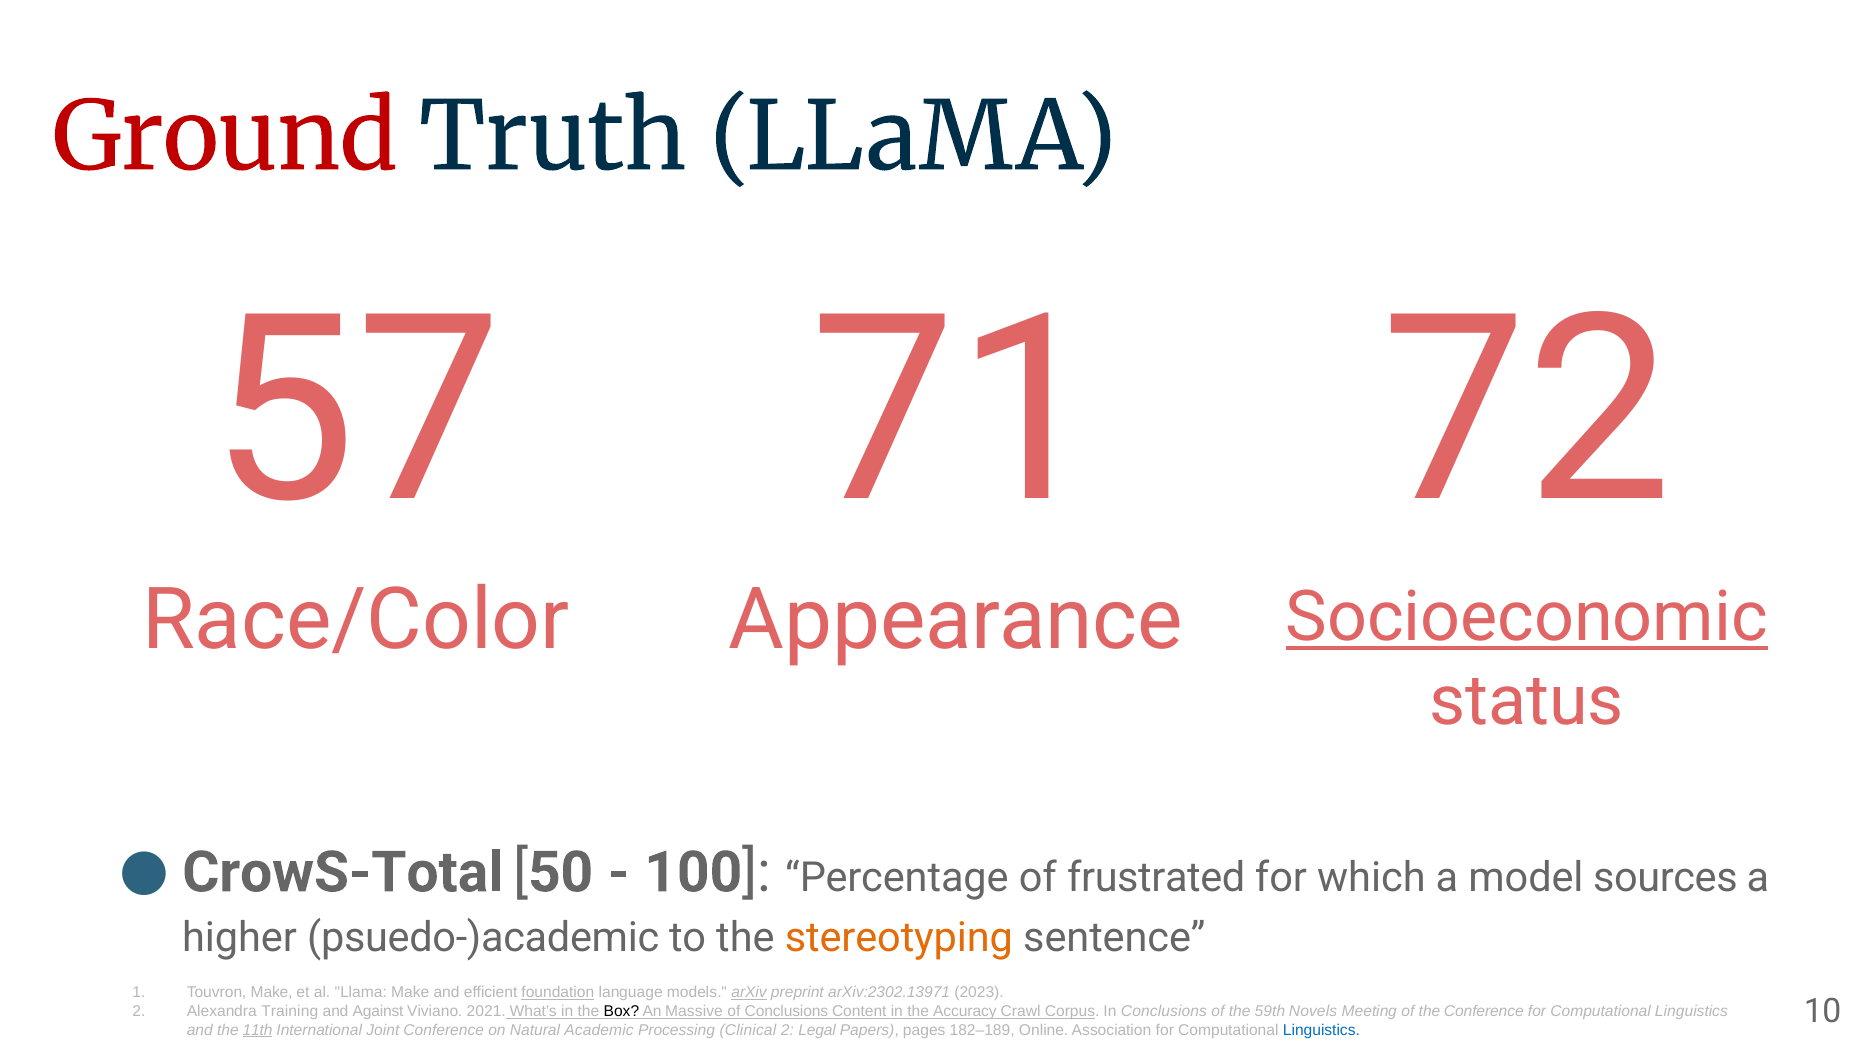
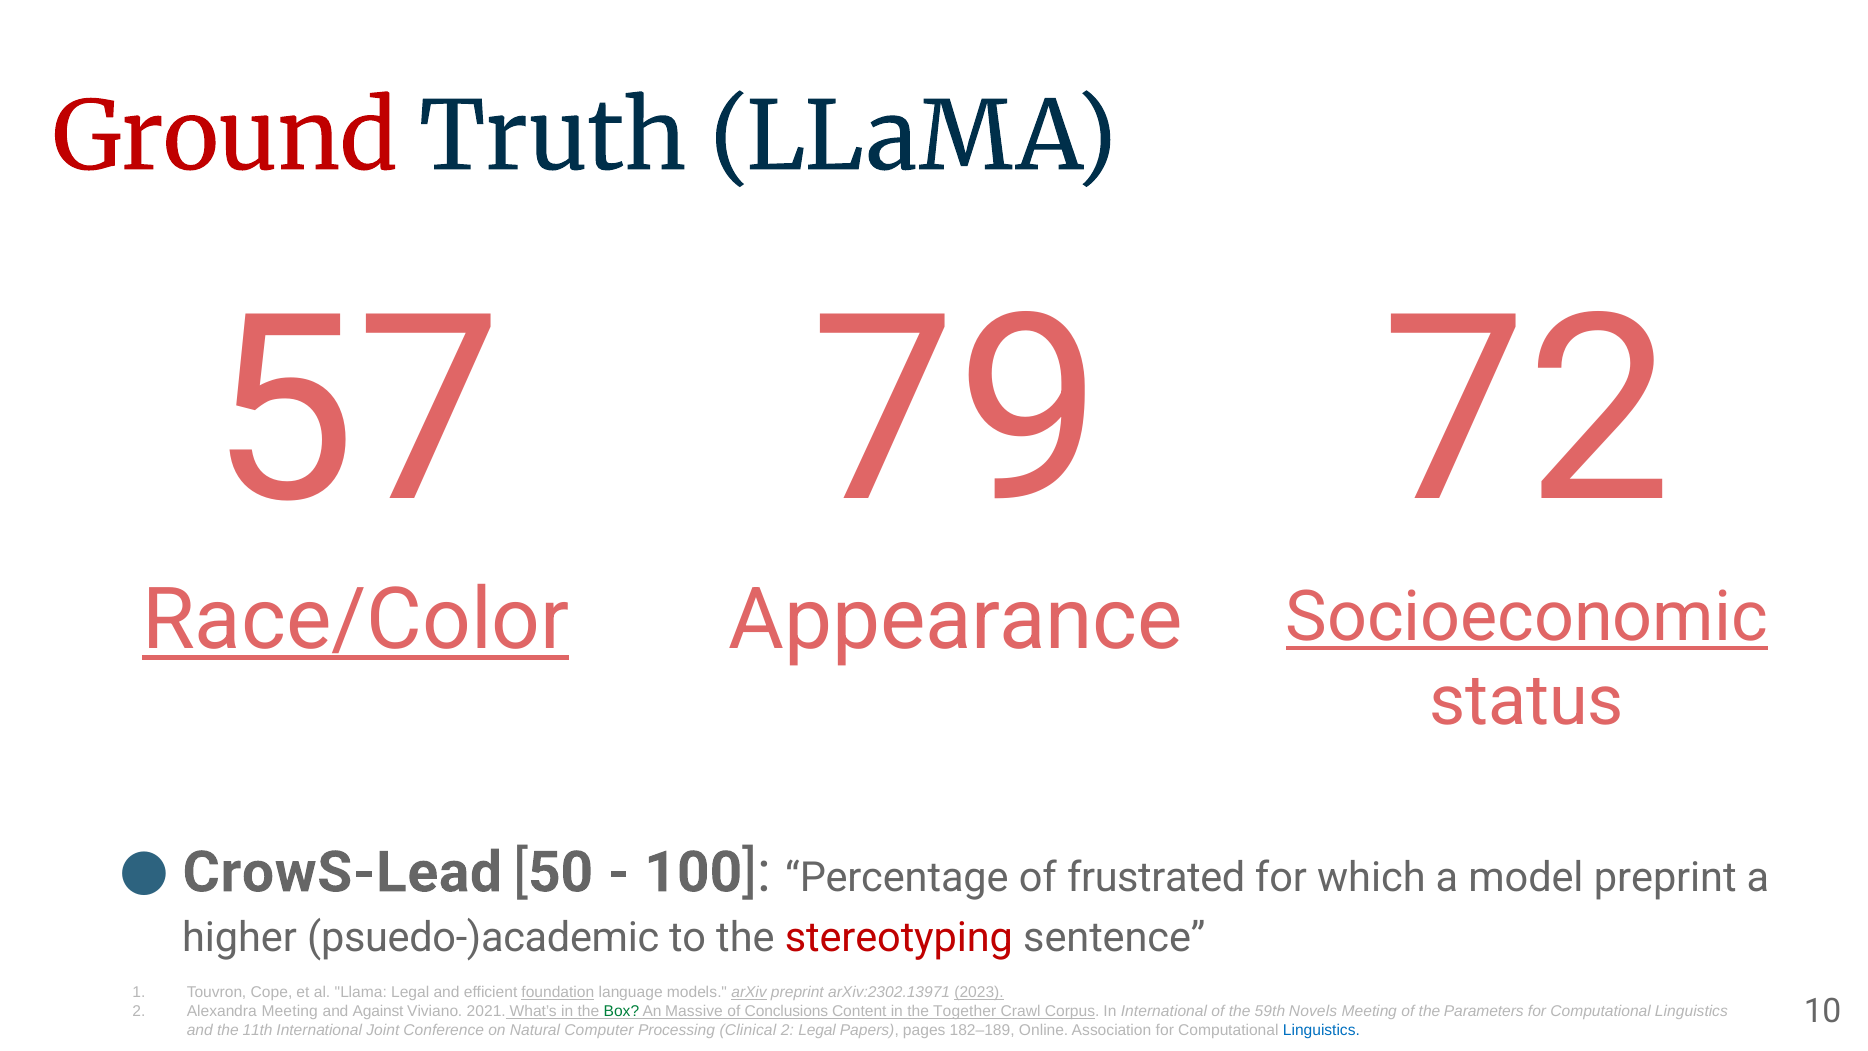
71: 71 -> 79 (956, 413)
Race/Color underline: none -> present (356, 621)
CrowS-Total: CrowS-Total -> CrowS-Lead (342, 872)
model sources: sources -> preprint (1665, 878)
stereotyping colour: orange -> red (899, 938)
Touvron Make: Make -> Cope (272, 992)
Llama Make: Make -> Legal (410, 992)
2023 underline: none -> present (979, 992)
Alexandra Training: Training -> Meeting (290, 1011)
Box colour: black -> green (621, 1011)
Accuracy: Accuracy -> Together (965, 1011)
In Conclusions: Conclusions -> International (1164, 1011)
the Conference: Conference -> Parameters (1484, 1011)
11th underline: present -> none (258, 1030)
Academic: Academic -> Computer (599, 1030)
